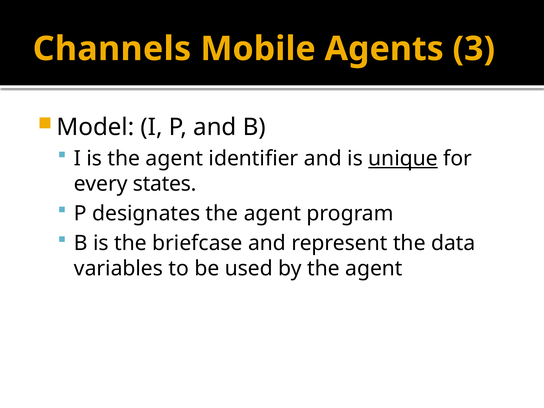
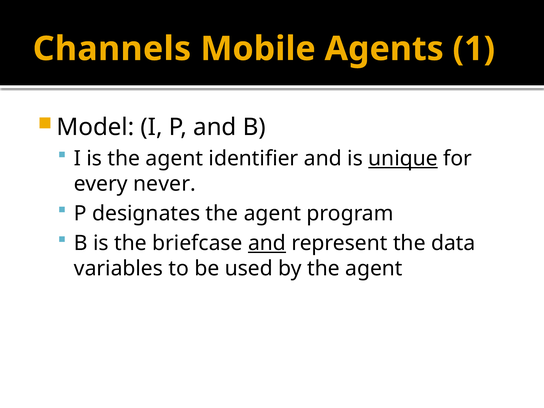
3: 3 -> 1 (474, 49)
states: states -> never (165, 184)
and underline: none -> present (267, 243)
